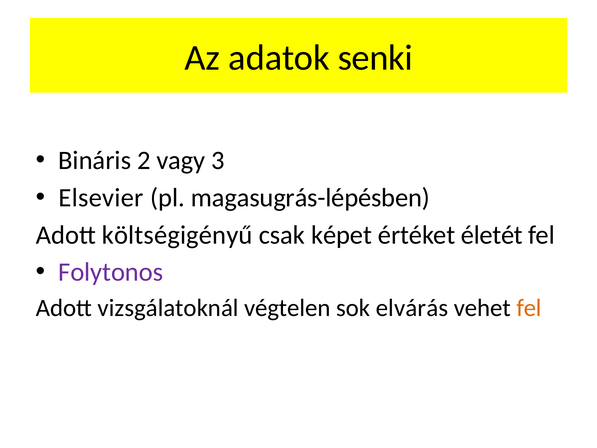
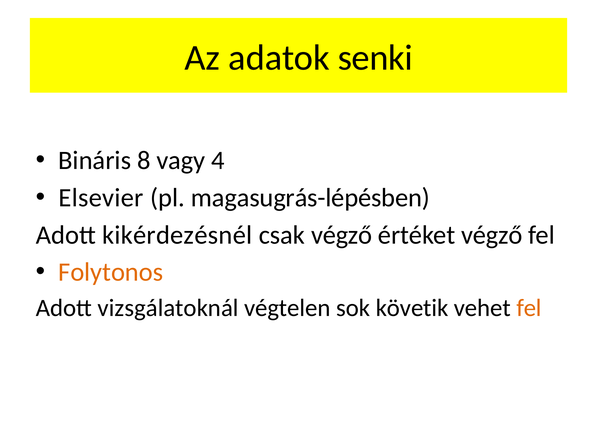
2: 2 -> 8 (144, 160)
3: 3 -> 4 (218, 160)
költségigényű: költségigényű -> kikérdezésnél (177, 235)
csak képet: képet -> végző (342, 235)
értéket életét: életét -> végző (492, 235)
Folytonos colour: purple -> orange (111, 272)
elvárás: elvárás -> követik (412, 308)
